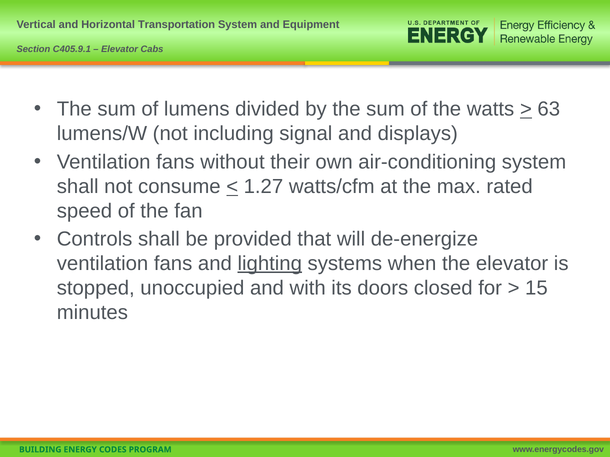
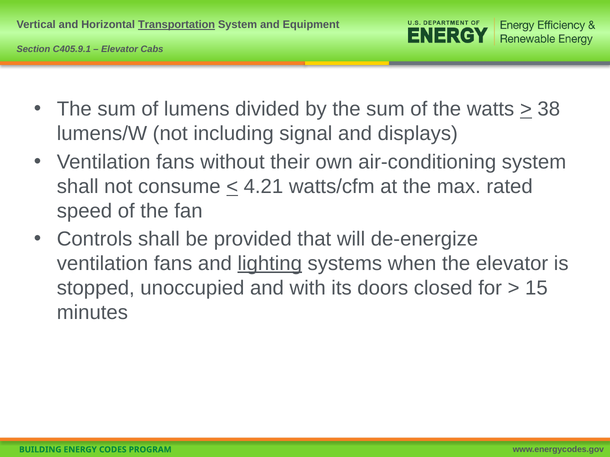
Transportation underline: none -> present (177, 25)
63: 63 -> 38 (549, 109)
1.27: 1.27 -> 4.21 (263, 187)
